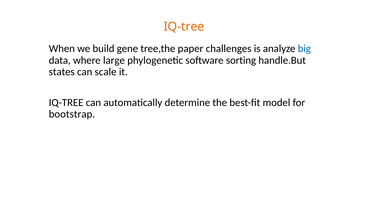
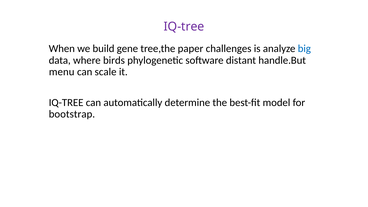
IQ-tree colour: orange -> purple (184, 27)
large: large -> birds (114, 60)
sorting: sorting -> distant (241, 60)
states: states -> menu (62, 72)
